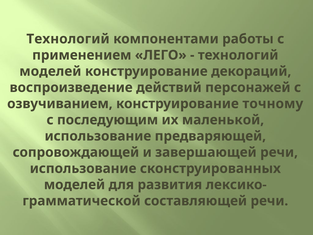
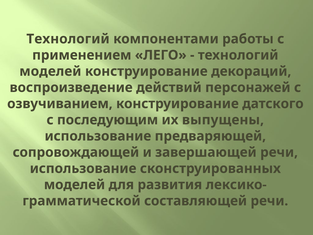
точному: точному -> датского (273, 104)
маленькой: маленькой -> выпущены (223, 120)
